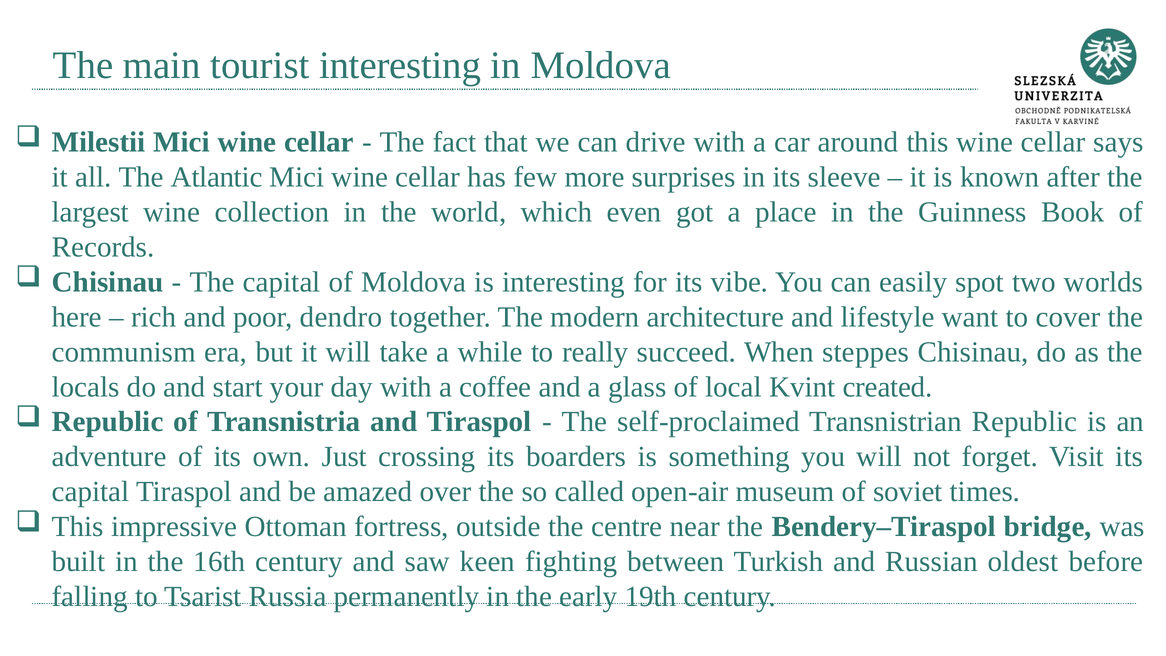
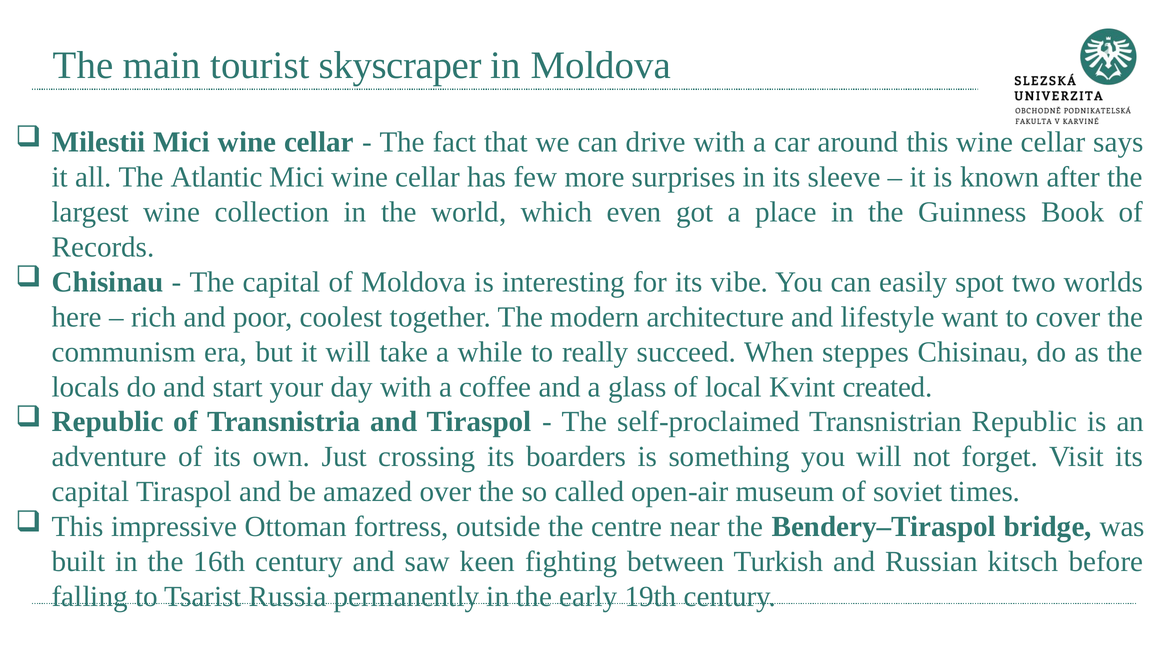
tourist interesting: interesting -> skyscraper (400, 65)
dendro: dendro -> coolest (341, 317)
oldest: oldest -> kitsch (1023, 562)
